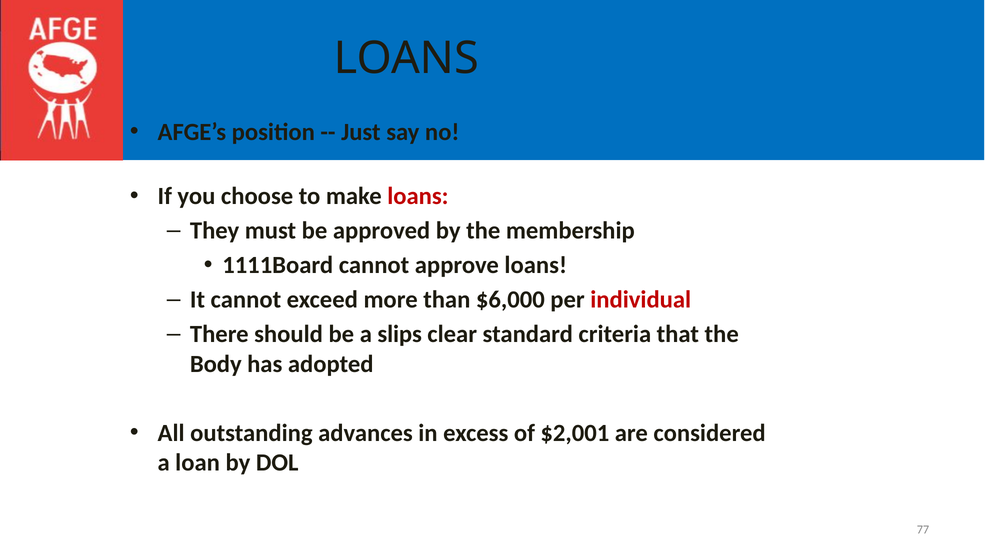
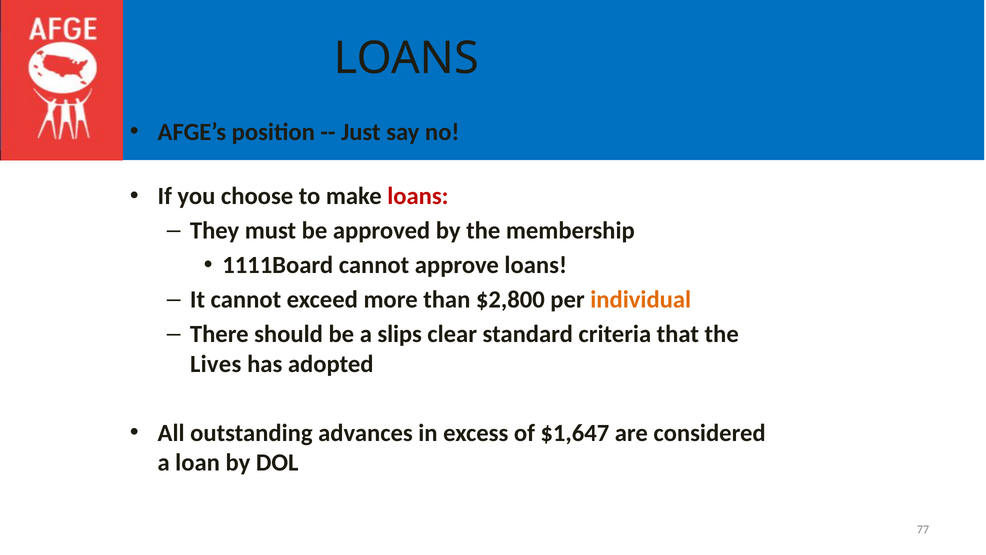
$6,000: $6,000 -> $2,800 (510, 300)
individual colour: red -> orange (641, 300)
Body: Body -> Lives (216, 364)
$2,001: $2,001 -> $1,647 (575, 433)
